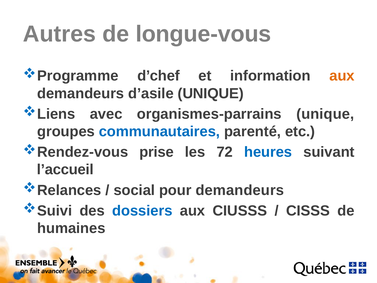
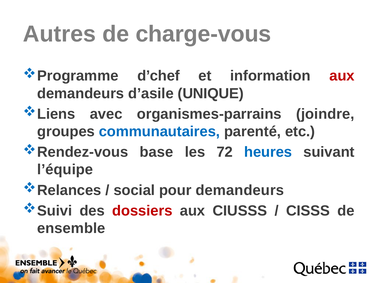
longue-vous: longue-vous -> charge-vous (203, 34)
aux colour: orange -> red (342, 76)
organismes-parrains unique: unique -> joindre (325, 114)
prise: prise -> base (156, 152)
l’accueil: l’accueil -> l’équipe (65, 170)
dossiers colour: blue -> red (142, 210)
humaines: humaines -> ensemble (71, 228)
